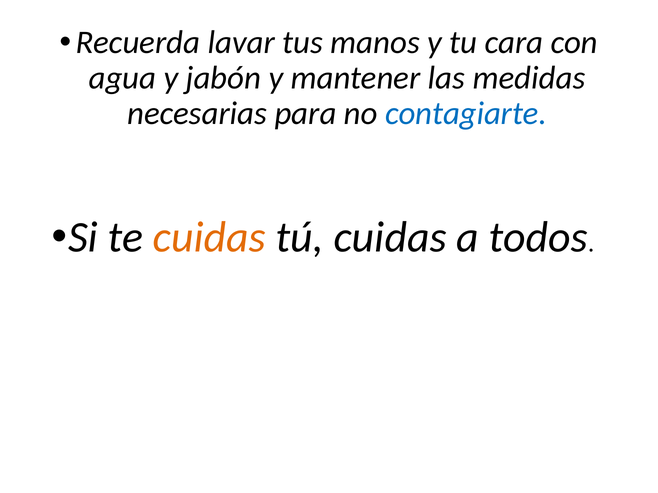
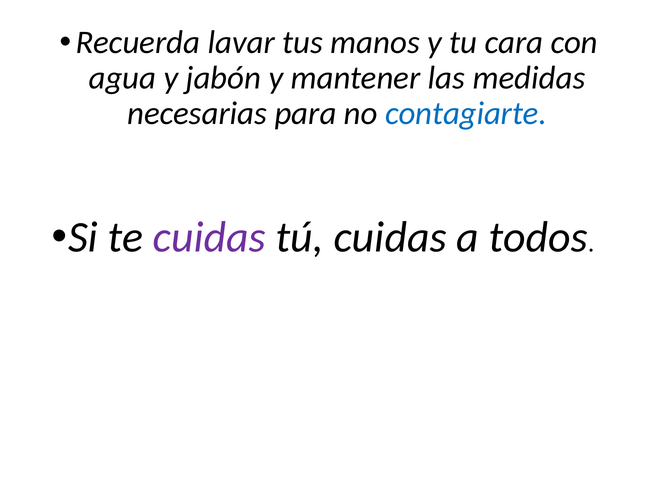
cuidas colour: orange -> purple (209, 238)
